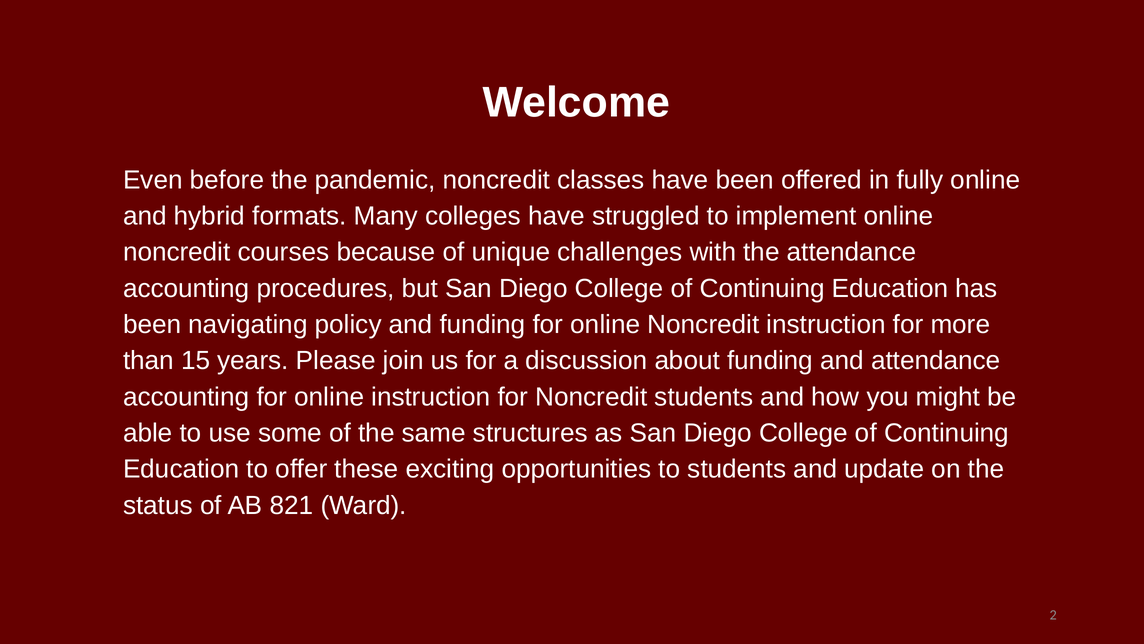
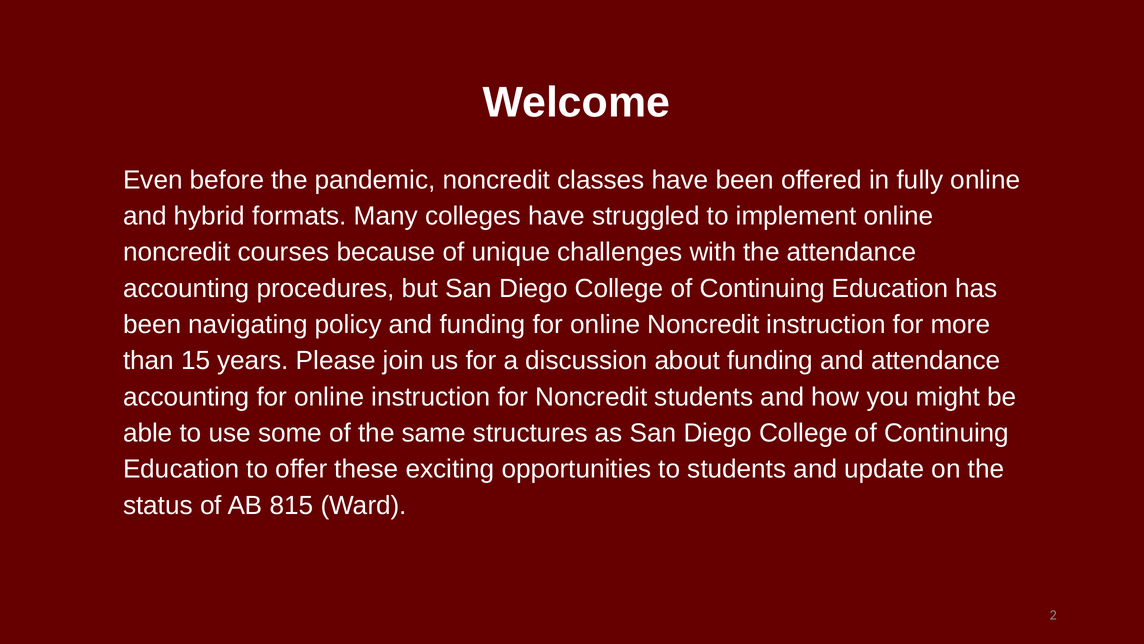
821: 821 -> 815 (292, 505)
